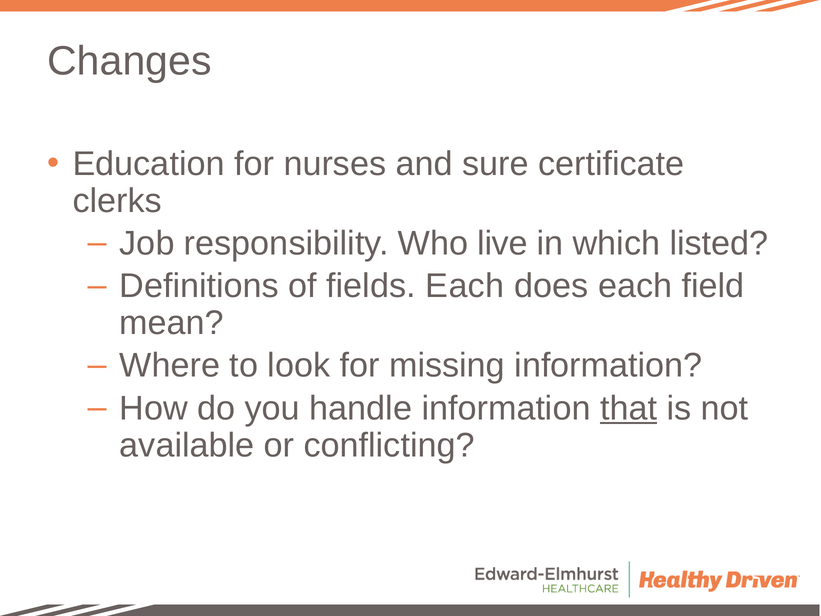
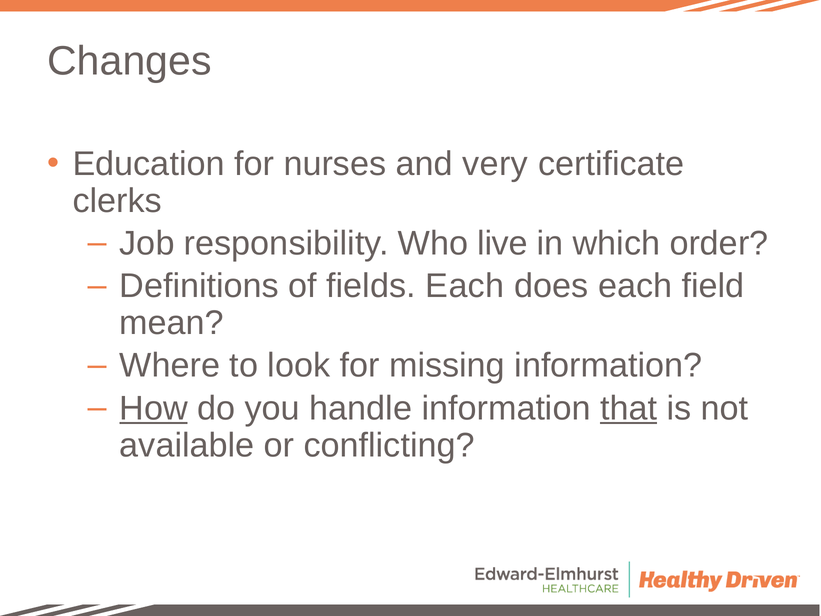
sure: sure -> very (495, 164)
listed: listed -> order (719, 243)
How underline: none -> present (154, 408)
